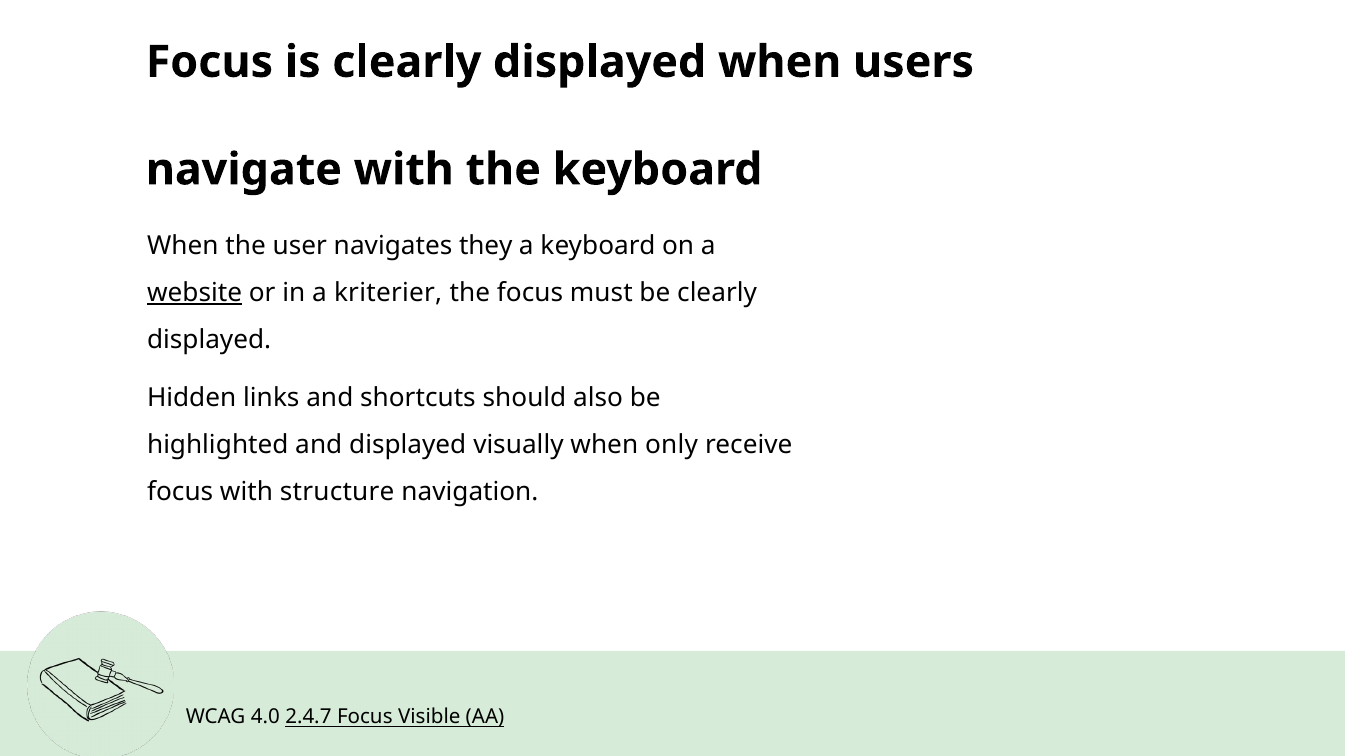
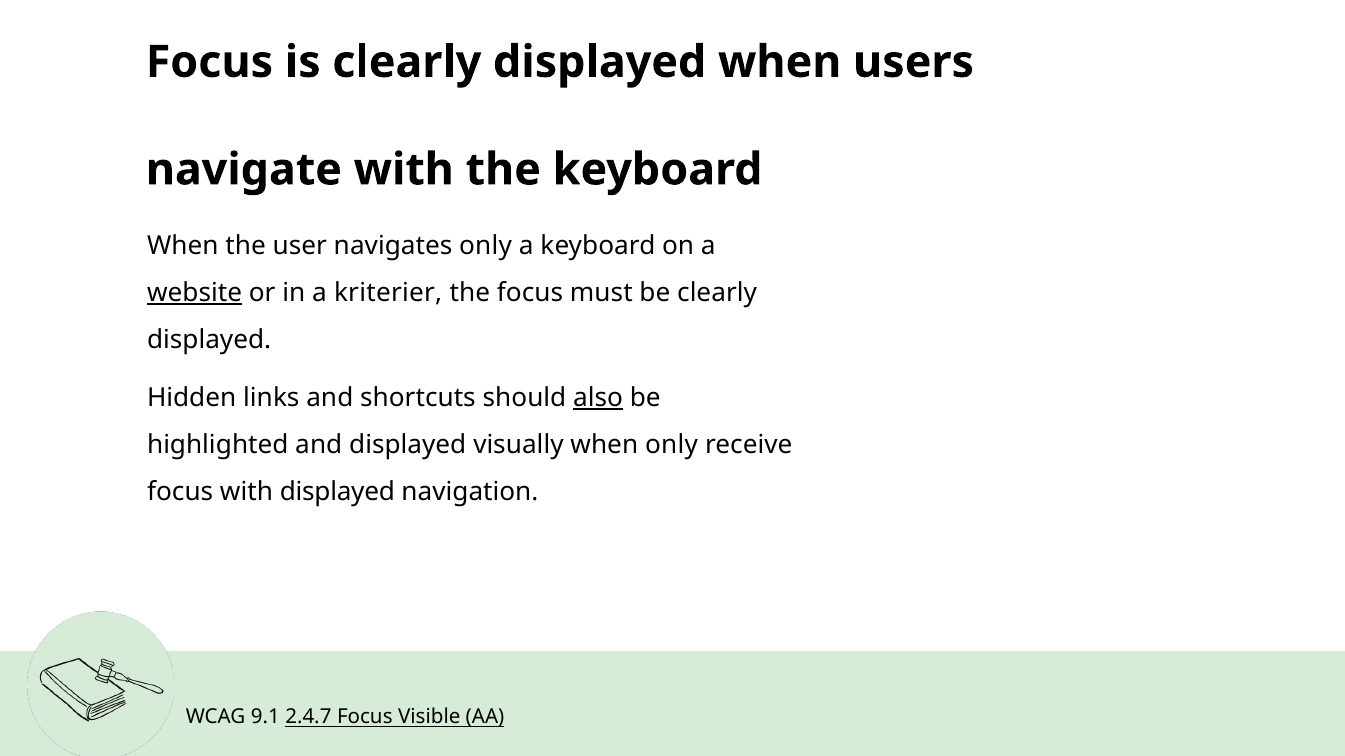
navigates they: they -> only (486, 246)
also underline: none -> present (598, 398)
with structure: structure -> displayed (337, 493)
4.0: 4.0 -> 9.1 (265, 717)
